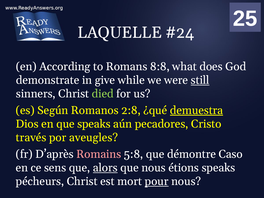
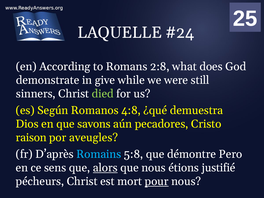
8:8: 8:8 -> 2:8 (160, 67)
still underline: present -> none (200, 80)
2:8: 2:8 -> 4:8 (131, 110)
demuestra underline: present -> none (197, 110)
que speaks: speaks -> savons (94, 124)
través: través -> raison (31, 138)
Romains colour: pink -> light blue (99, 154)
Caso: Caso -> Pero (231, 154)
étions speaks: speaks -> justifié (218, 168)
